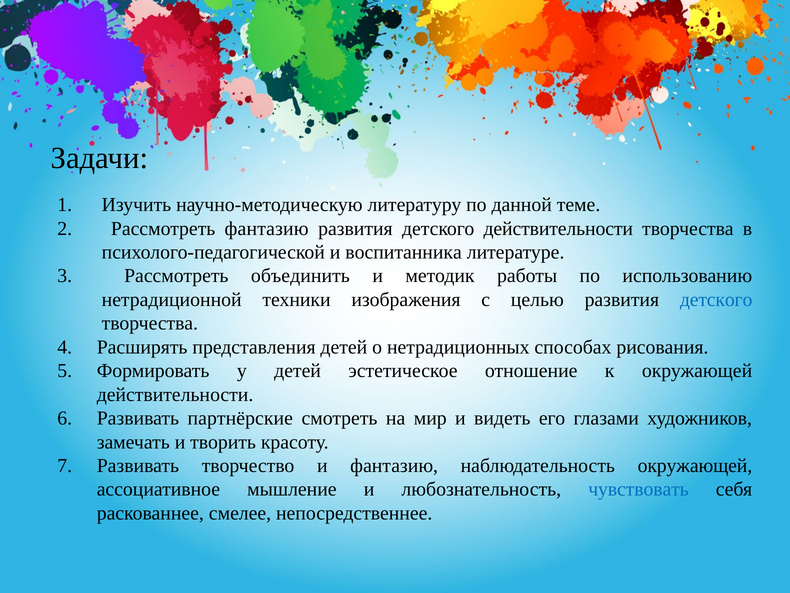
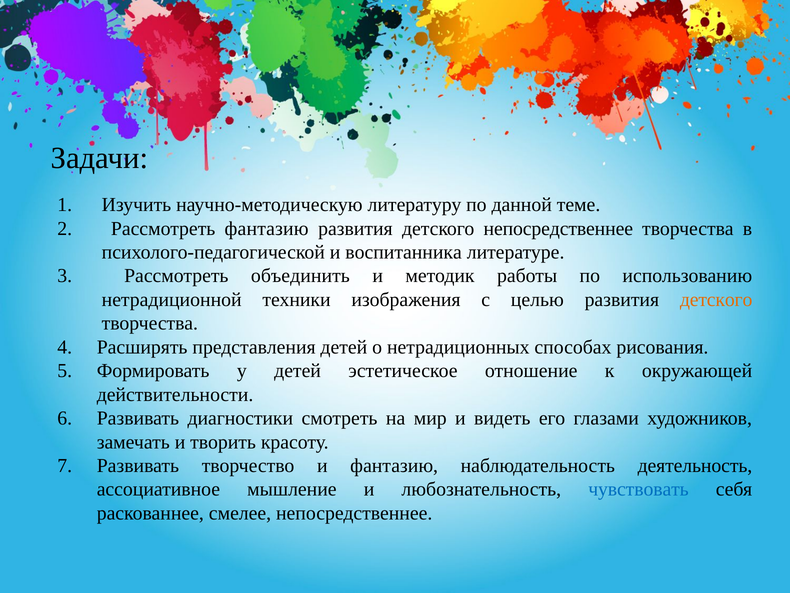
детского действительности: действительности -> непосредственнее (558, 228)
детского colour: blue -> orange (716, 299)
партнёрские: партнёрские -> диагностики (240, 418)
наблюдательность окружающей: окружающей -> деятельность (695, 465)
